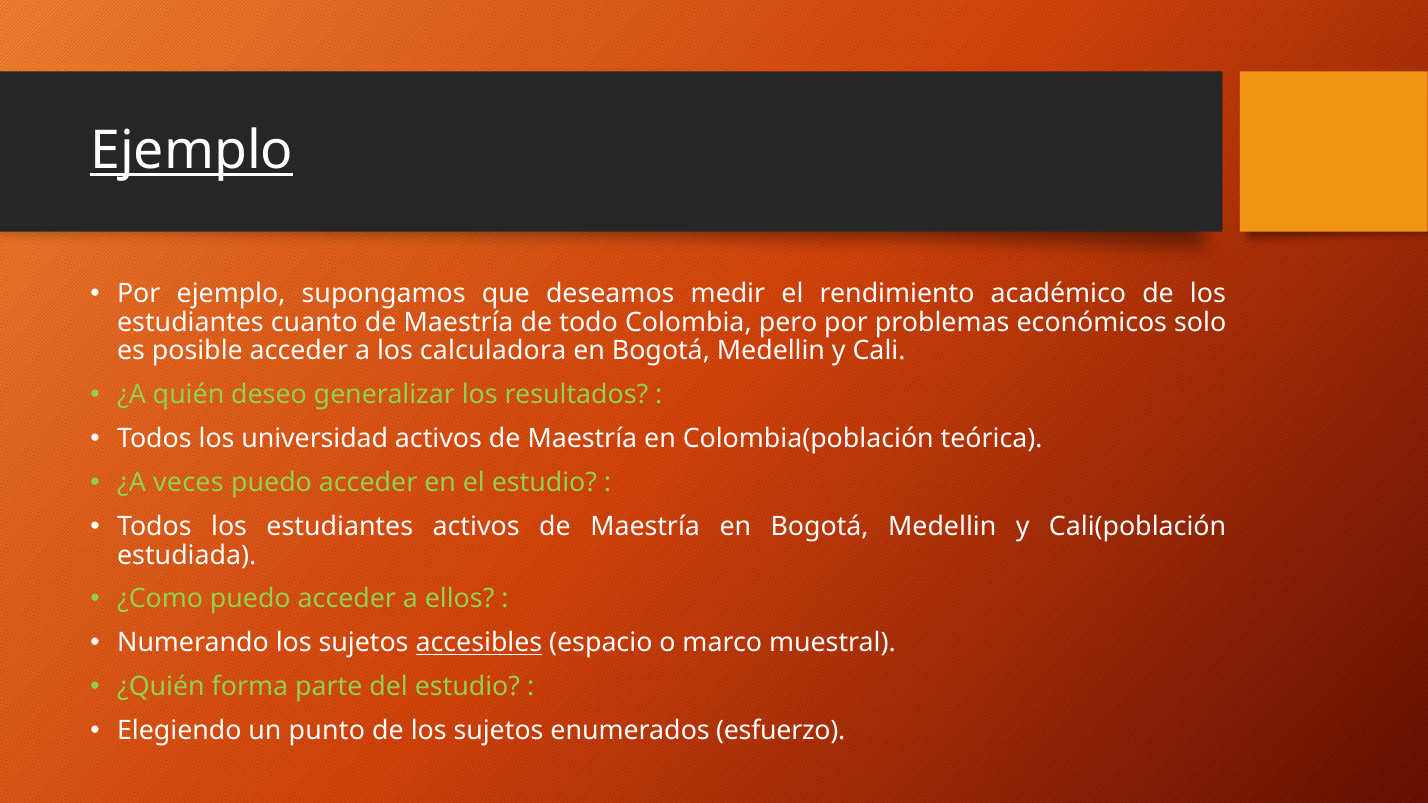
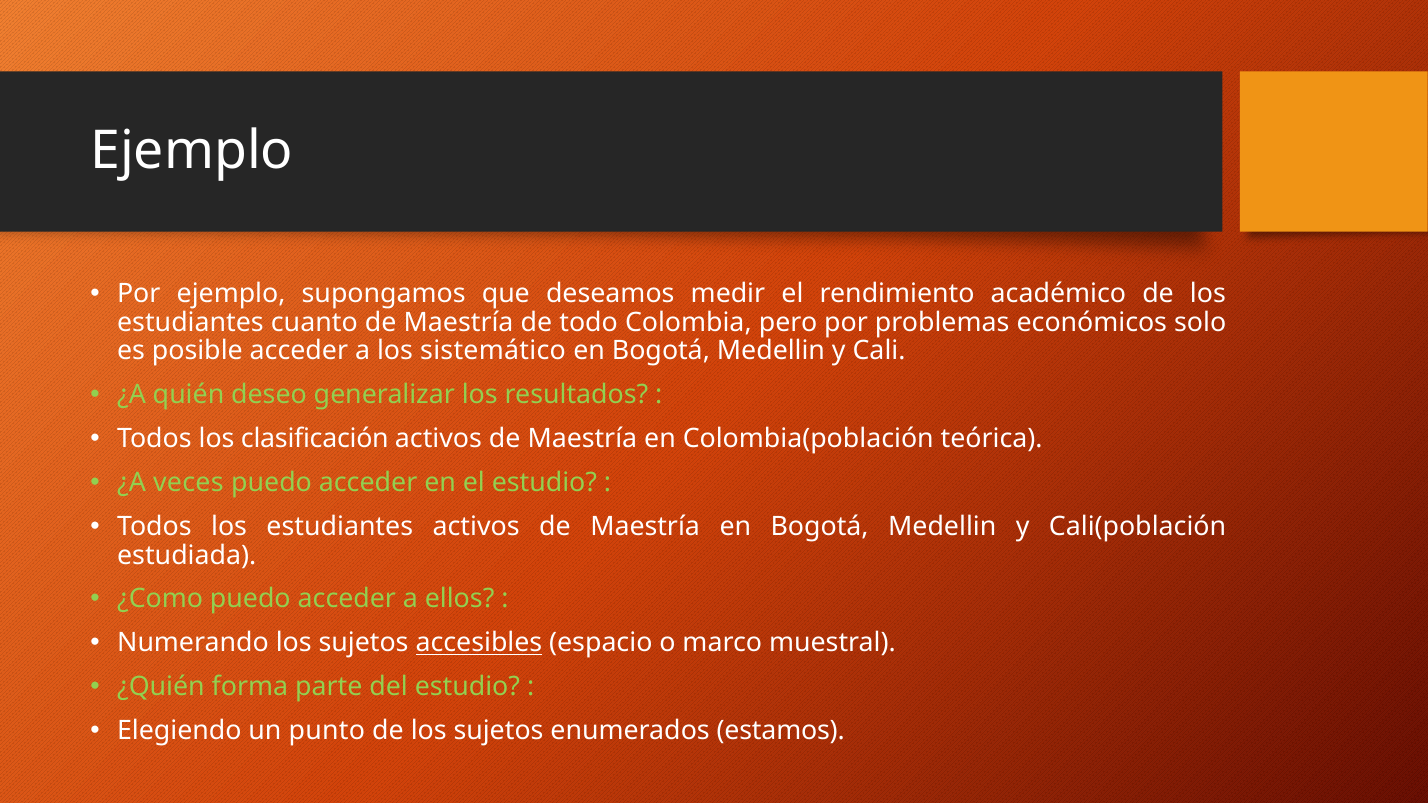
Ejemplo underline: present -> none (192, 151)
calculadora: calculadora -> sistemático (493, 351)
universidad: universidad -> clasificación (315, 439)
esfuerzo: esfuerzo -> estamos (781, 731)
